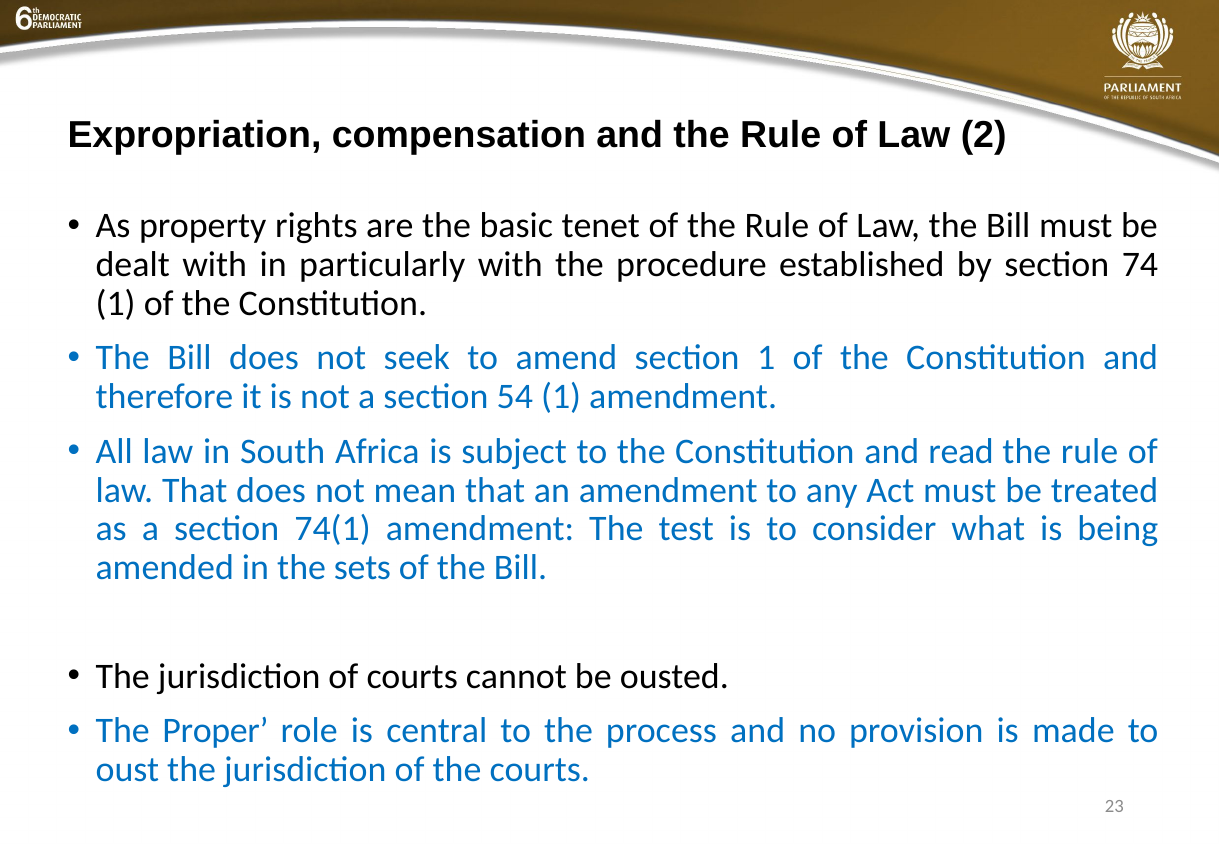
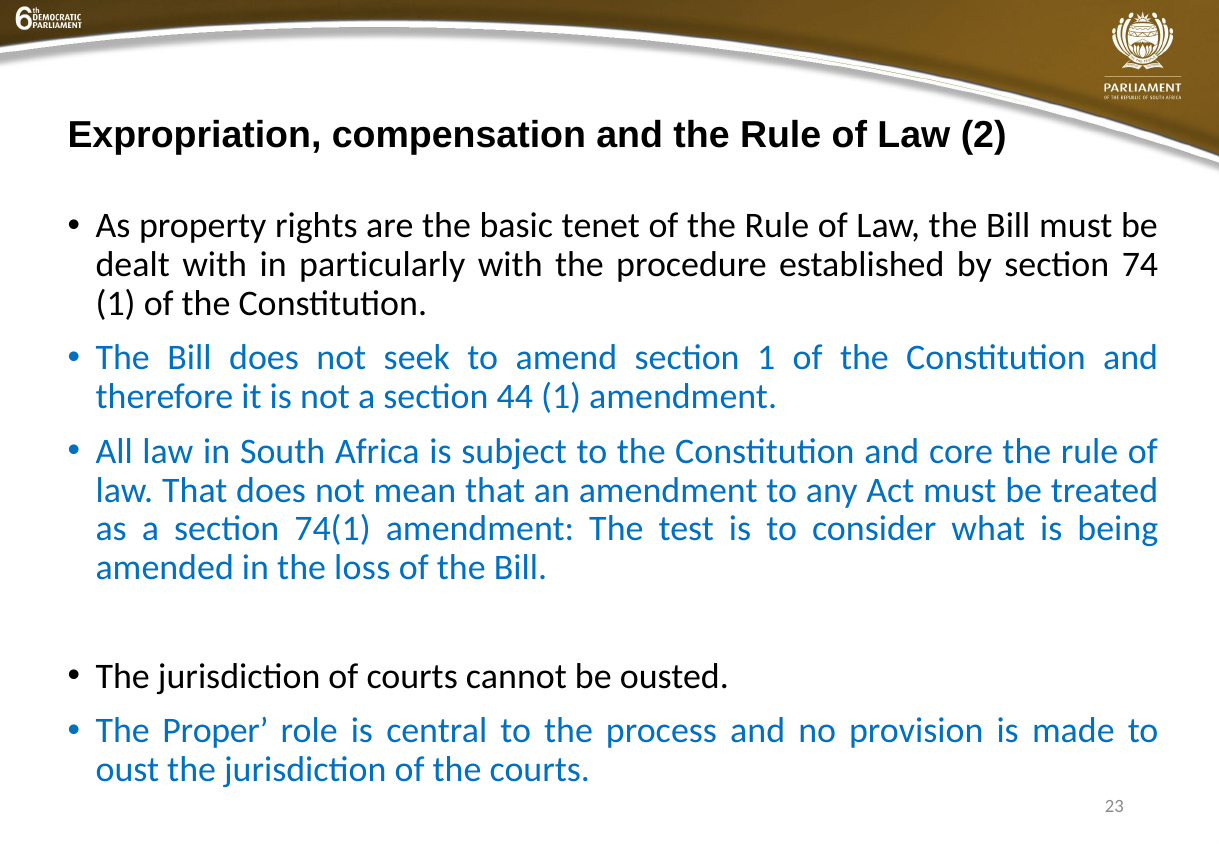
54: 54 -> 44 (515, 397)
read: read -> core (961, 451)
sets: sets -> loss (362, 568)
